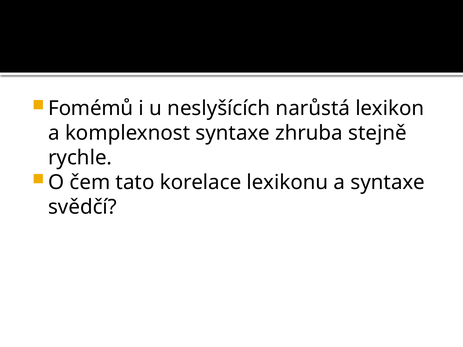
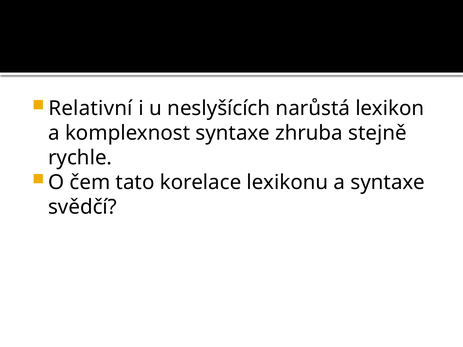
Fomémů: Fomémů -> Relativní (91, 108)
